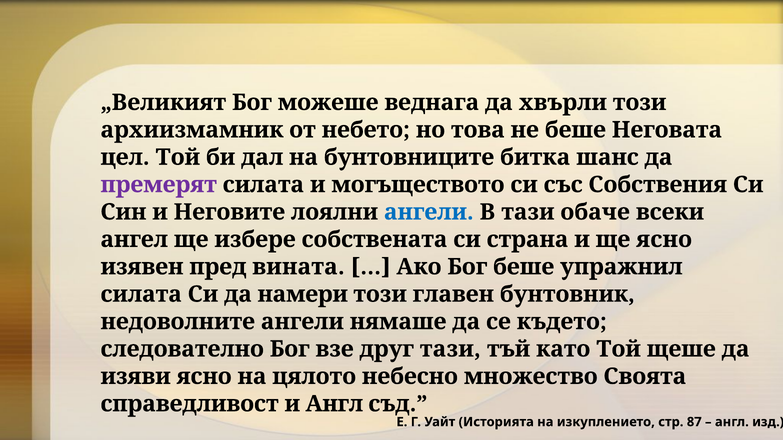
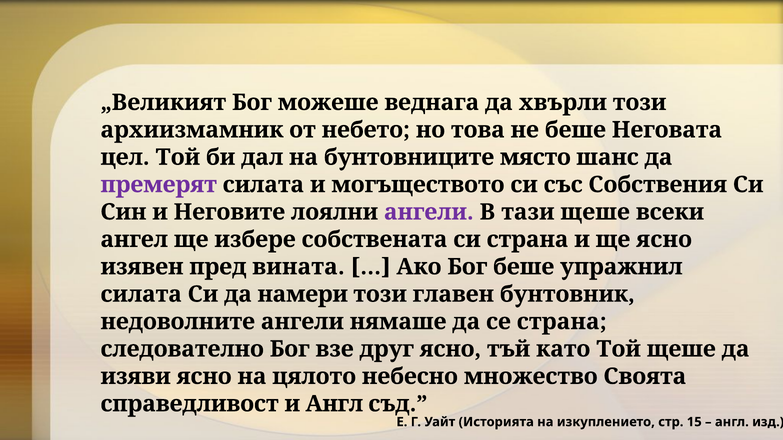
битка: битка -> място (535, 157)
ангели colour: blue -> purple (429, 212)
тази обаче: обаче -> щеше (595, 212)
се където: където -> страна (562, 322)
друг тази: тази -> ясно (450, 349)
87: 87 -> 15 (694, 422)
